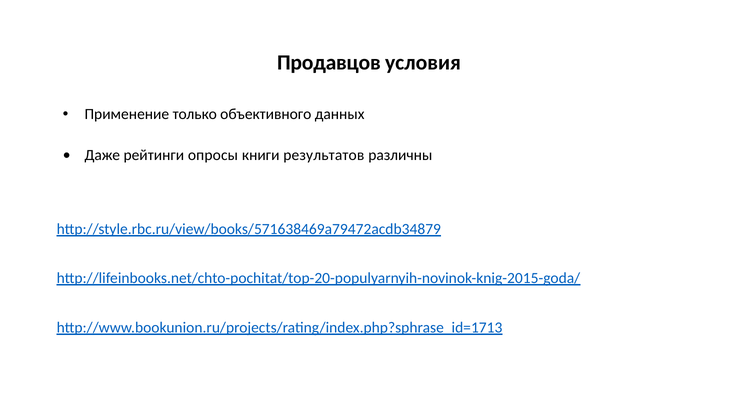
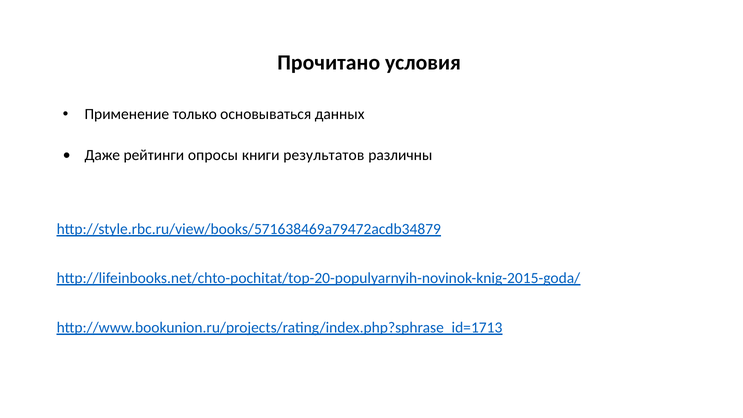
Продавцов: Продавцов -> Прочитано (329, 63)
объективного: объективного -> основываться (266, 114)
